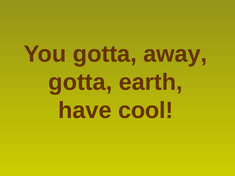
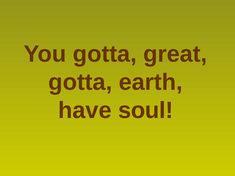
away: away -> great (175, 54)
cool: cool -> soul (146, 111)
